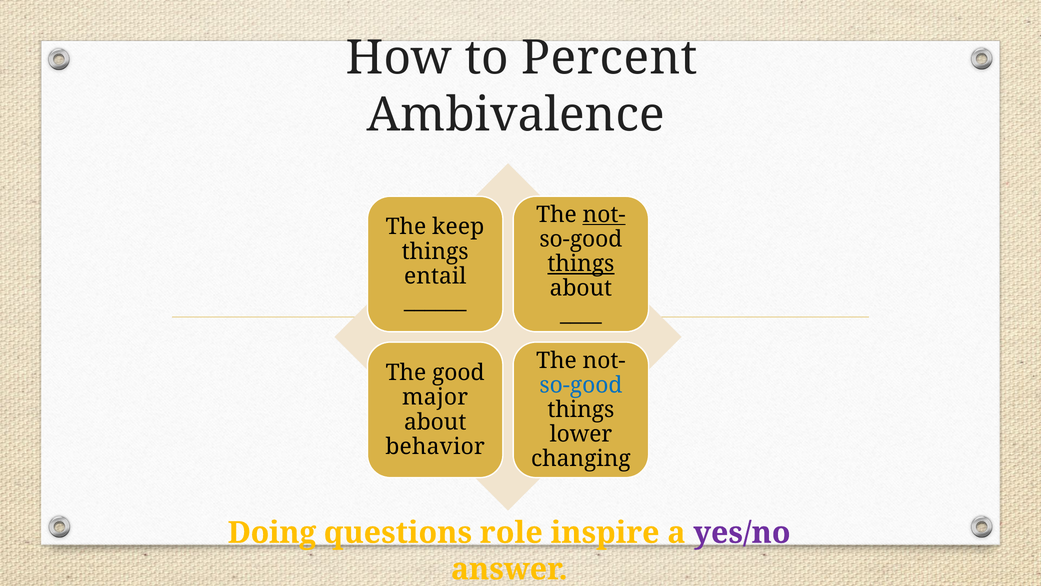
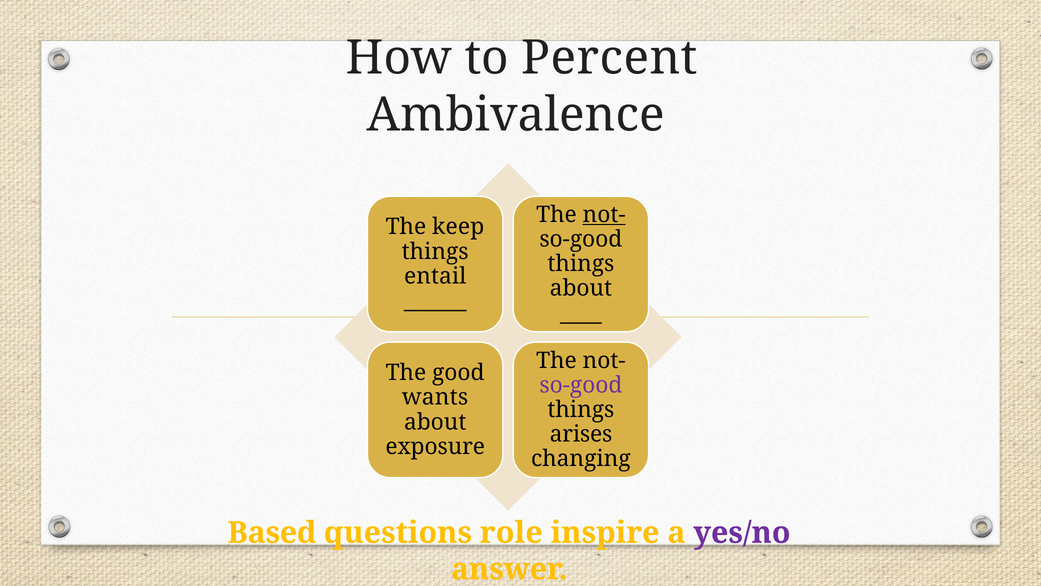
things underline: present -> none (581, 264)
so-good colour: blue -> purple (581, 385)
major: major -> wants (435, 397)
lower: lower -> arises (581, 434)
behavior: behavior -> exposure (435, 446)
Doing: Doing -> Based (272, 532)
